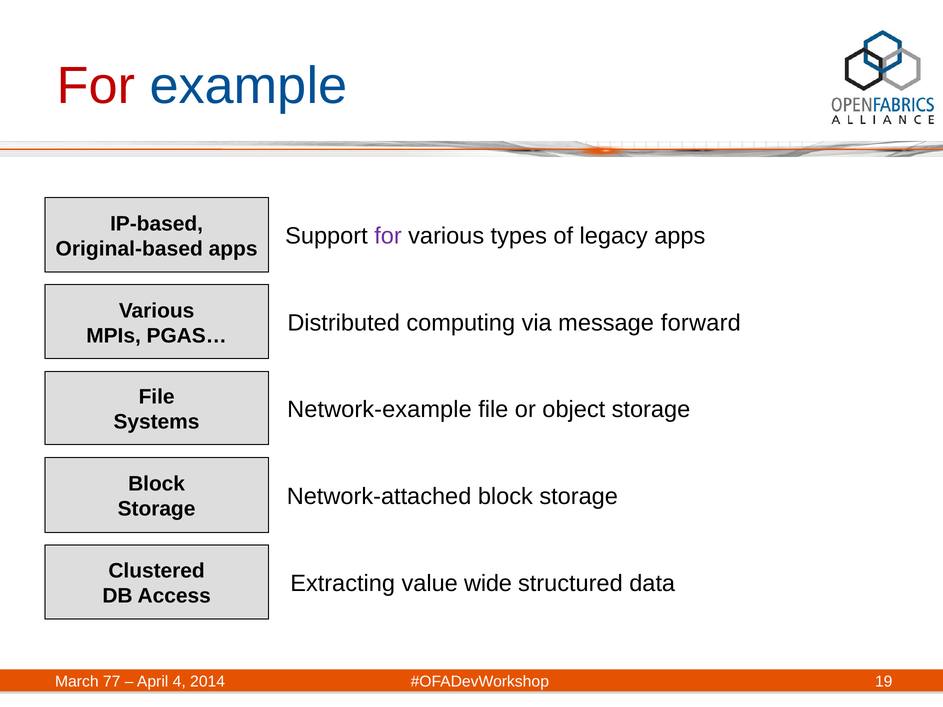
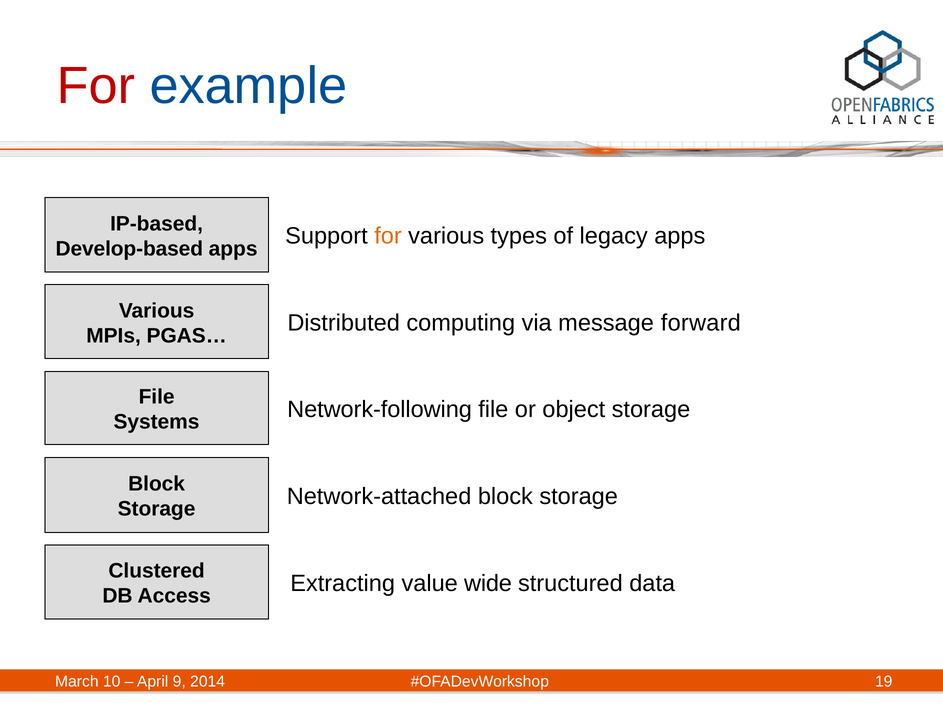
for colour: purple -> orange (388, 236)
Original-based: Original-based -> Develop-based (129, 249)
Network-example: Network-example -> Network-following (380, 410)
77: 77 -> 10 (112, 682)
4: 4 -> 9 (179, 682)
